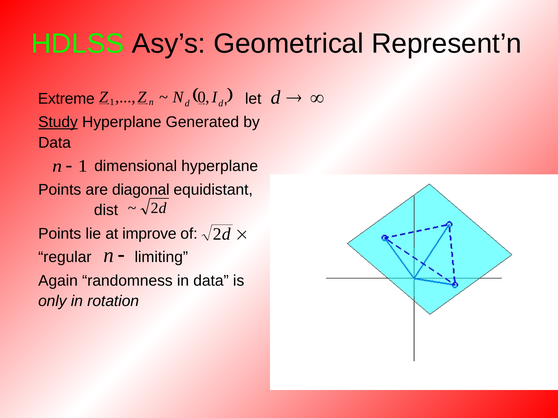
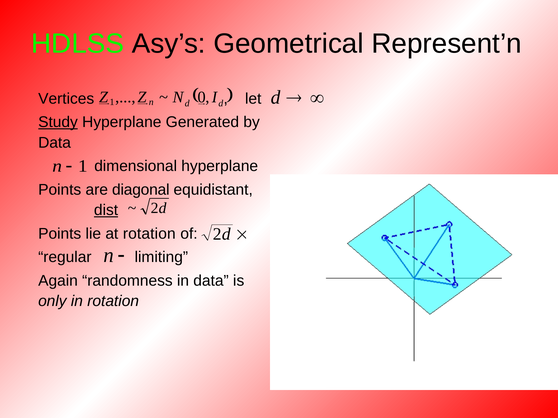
Extreme: Extreme -> Vertices (66, 99)
dist underline: none -> present (106, 210)
at improve: improve -> rotation (149, 234)
